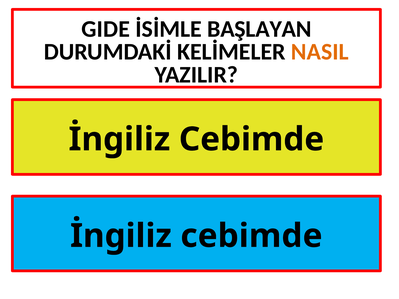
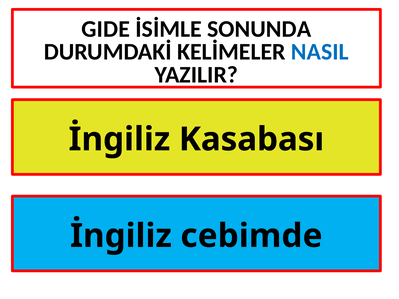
BAŞLAYAN: BAŞLAYAN -> SONUNDA (259, 29)
NASIL colour: orange -> blue (320, 52)
Cebimde: Cebimde -> Kasabası (252, 139)
